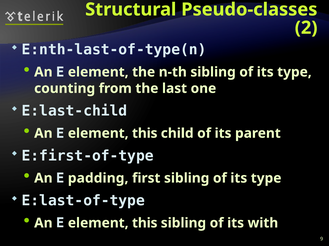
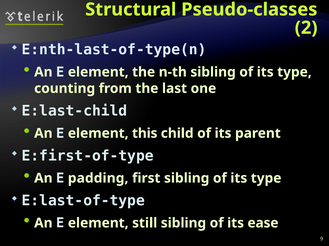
this: this -> still (145, 224)
with: with -> ease (263, 224)
